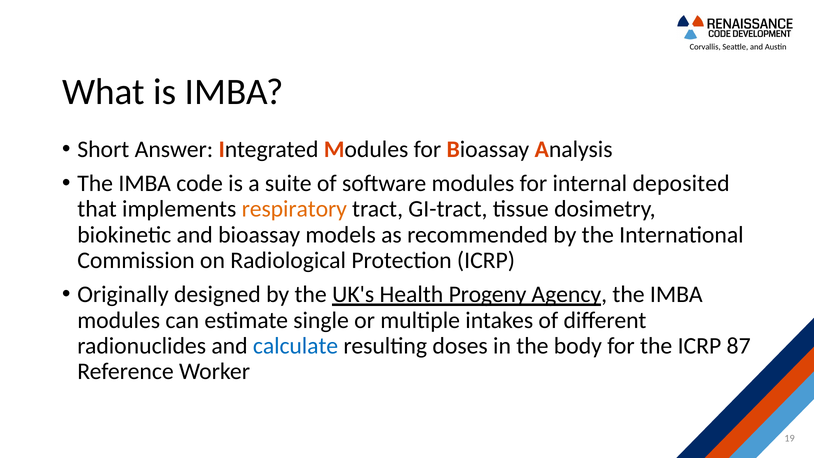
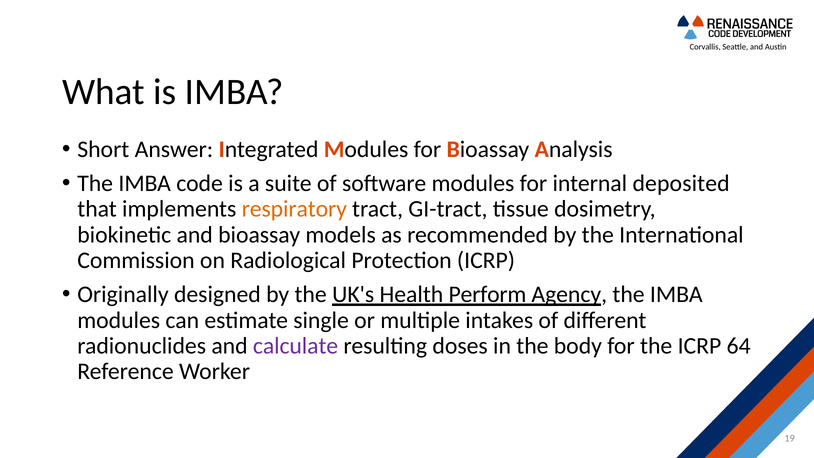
Progeny: Progeny -> Perform (488, 294)
calculate colour: blue -> purple (296, 346)
87: 87 -> 64 (739, 346)
